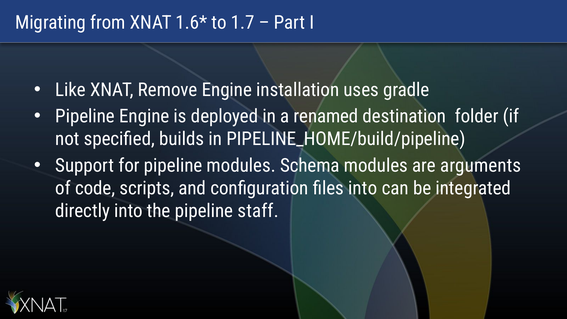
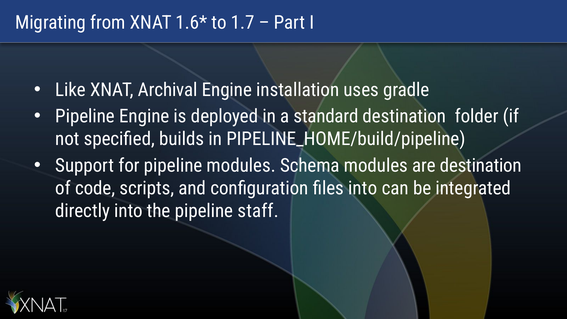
Remove: Remove -> Archival (168, 90)
renamed: renamed -> standard (326, 116)
are arguments: arguments -> destination (481, 166)
